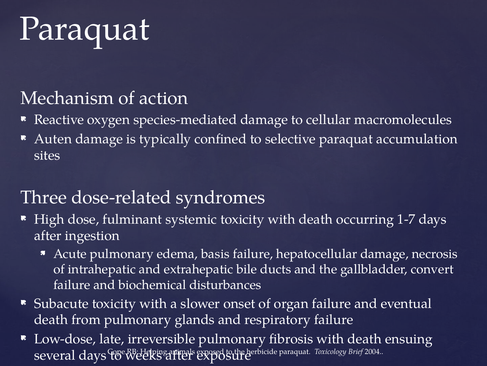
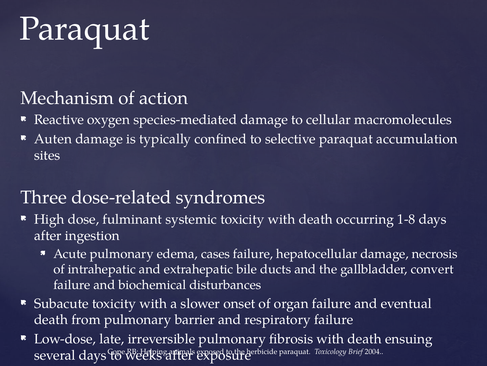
1-7: 1-7 -> 1-8 (406, 219)
basis: basis -> cases (215, 253)
glands: glands -> barrier (195, 319)
